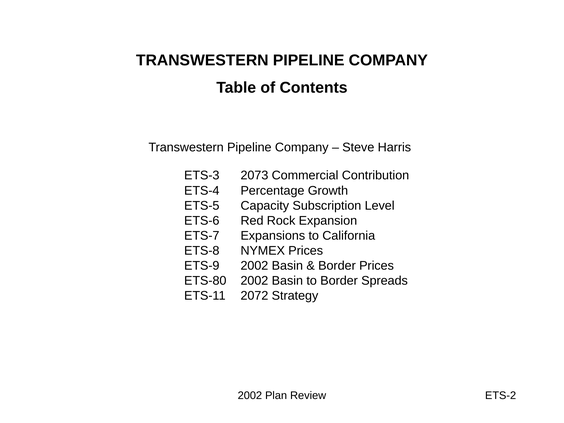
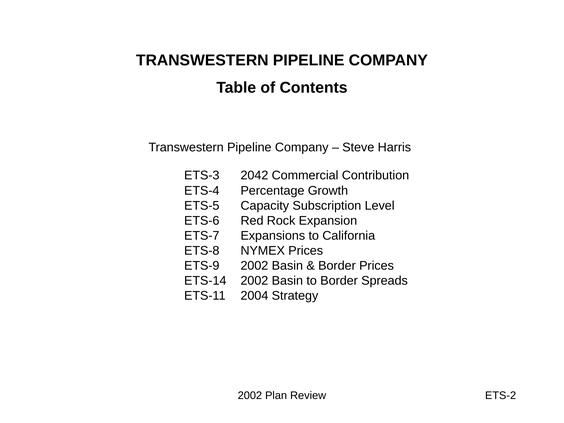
2073: 2073 -> 2042 (254, 176)
ETS-80: ETS-80 -> ETS-14 (205, 281)
2072: 2072 -> 2004 (254, 296)
